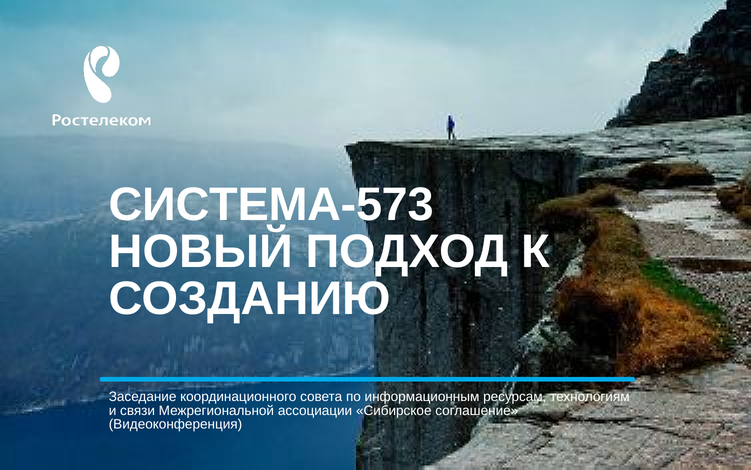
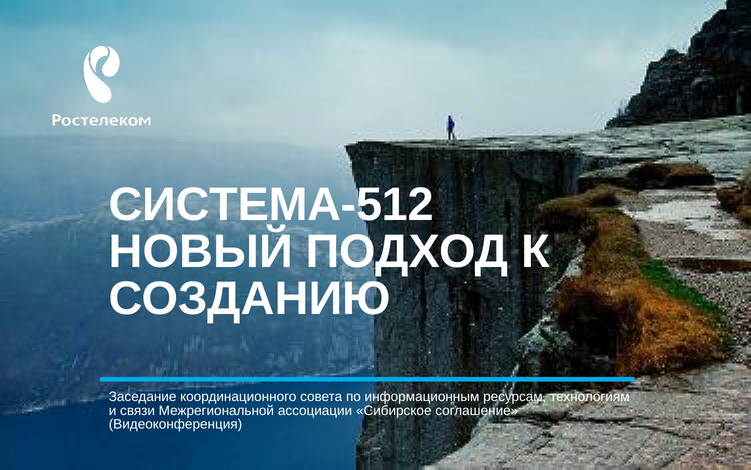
СИСТЕМА-573: СИСТЕМА-573 -> СИСТЕМА-512 (271, 204)
